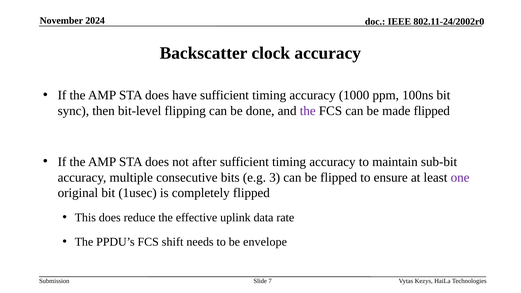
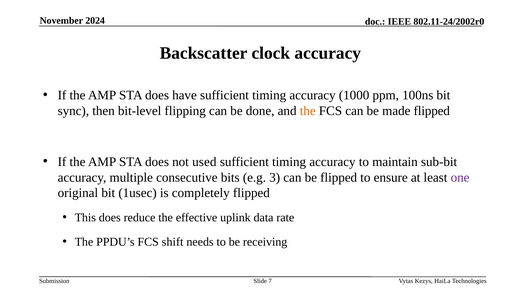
the colour: purple -> orange (308, 111)
after: after -> used (204, 162)
envelope: envelope -> receiving (265, 242)
